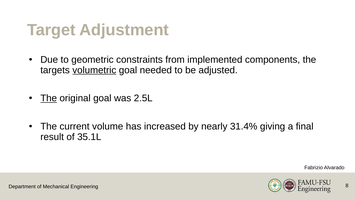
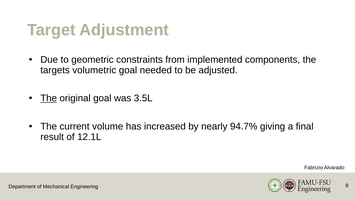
volumetric underline: present -> none (94, 70)
2.5L: 2.5L -> 3.5L (143, 98)
31.4%: 31.4% -> 94.7% (244, 126)
35.1L: 35.1L -> 12.1L (89, 137)
